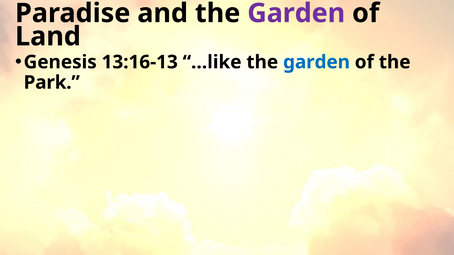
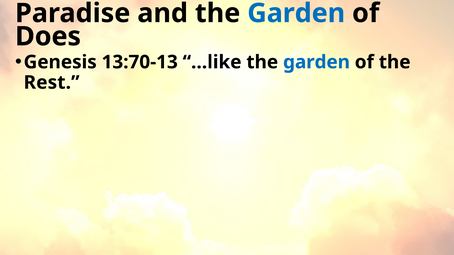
Garden colour: purple -> blue (296, 13)
Land: Land -> Does (48, 37)
13:16-13: 13:16-13 -> 13:70-13 (140, 62)
Park: Park -> Rest (52, 83)
